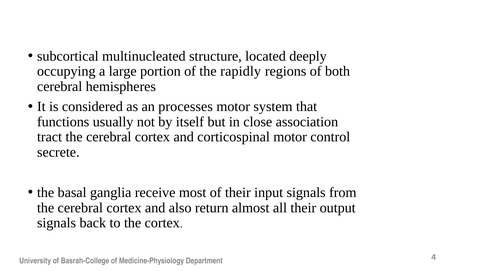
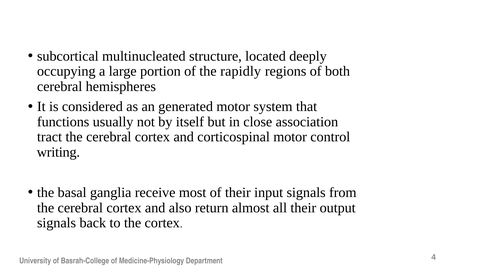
processes: processes -> generated (186, 107)
secrete: secrete -> writing (58, 153)
